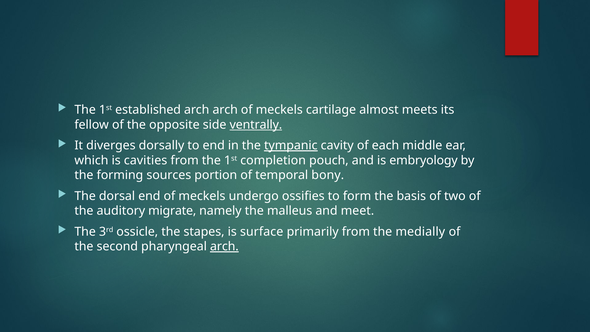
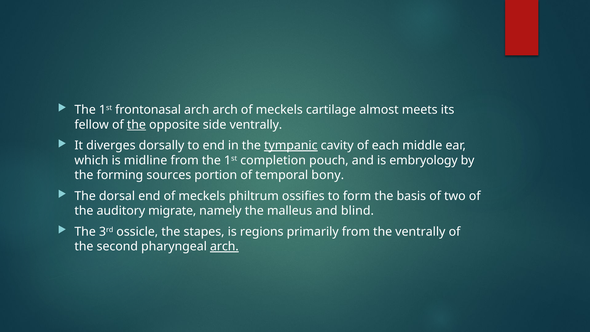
established: established -> frontonasal (148, 110)
the underline: none -> present (136, 125)
ventrally underline: present -> none (256, 125)
cavities: cavities -> midline (146, 160)
undergo: undergo -> philtrum (254, 196)
meet: meet -> blind (357, 211)
surface: surface -> regions (262, 232)
the medially: medially -> ventrally (420, 232)
